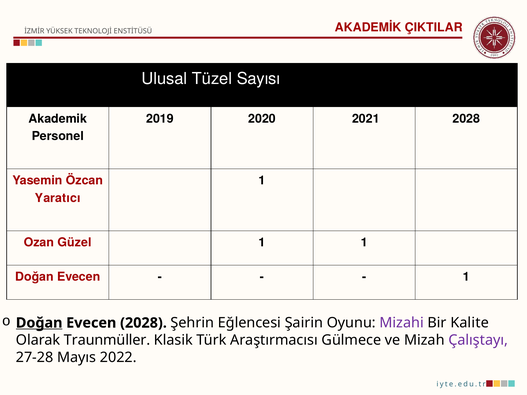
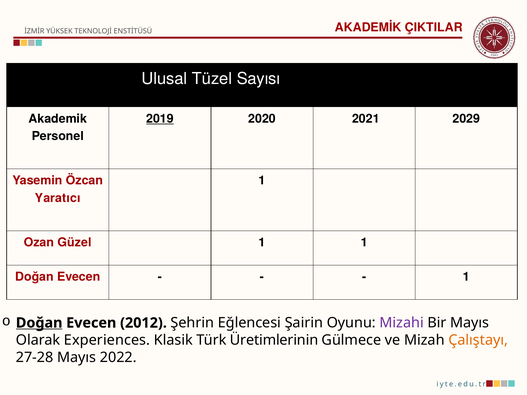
2019 underline: none -> present (160, 119)
2021 2028: 2028 -> 2029 (466, 119)
Evecen 2028: 2028 -> 2012 (143, 323)
Bir Kalite: Kalite -> Mayıs (470, 323)
Traunmüller: Traunmüller -> Experiences (107, 340)
Araştırmacısı: Araştırmacısı -> Üretimlerinin (274, 340)
Çalıştayı colour: purple -> orange (478, 340)
